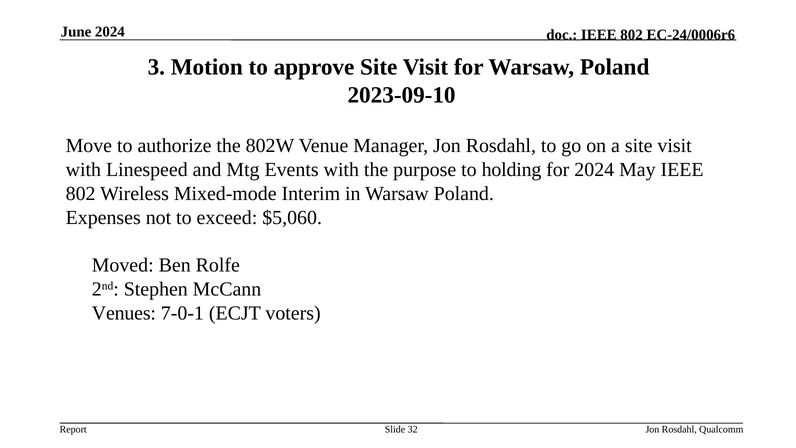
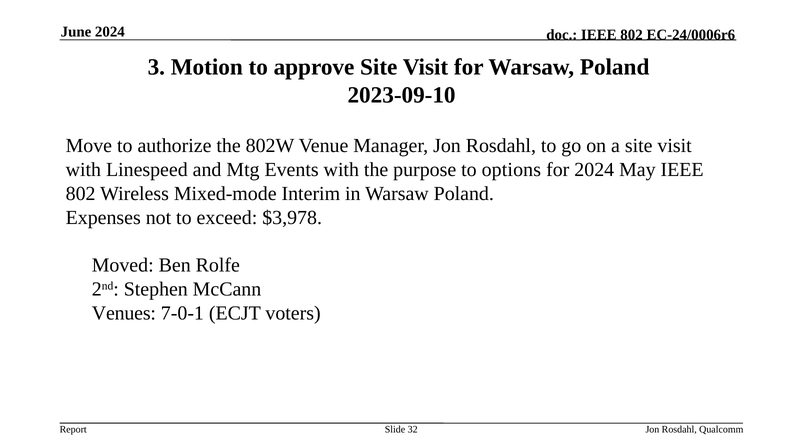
holding: holding -> options (511, 170)
$5,060: $5,060 -> $3,978 (292, 217)
